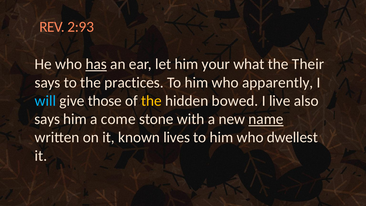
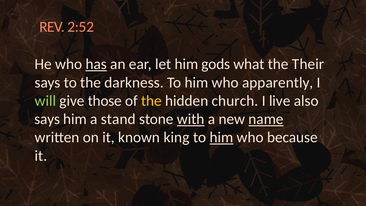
2:93: 2:93 -> 2:52 (81, 27)
your: your -> gods (216, 64)
practices: practices -> darkness (134, 82)
will colour: light blue -> light green (45, 101)
bowed: bowed -> church (235, 101)
come: come -> stand (118, 119)
with underline: none -> present (191, 119)
lives: lives -> king (177, 137)
him underline: none -> present (221, 137)
dwellest: dwellest -> because (292, 137)
